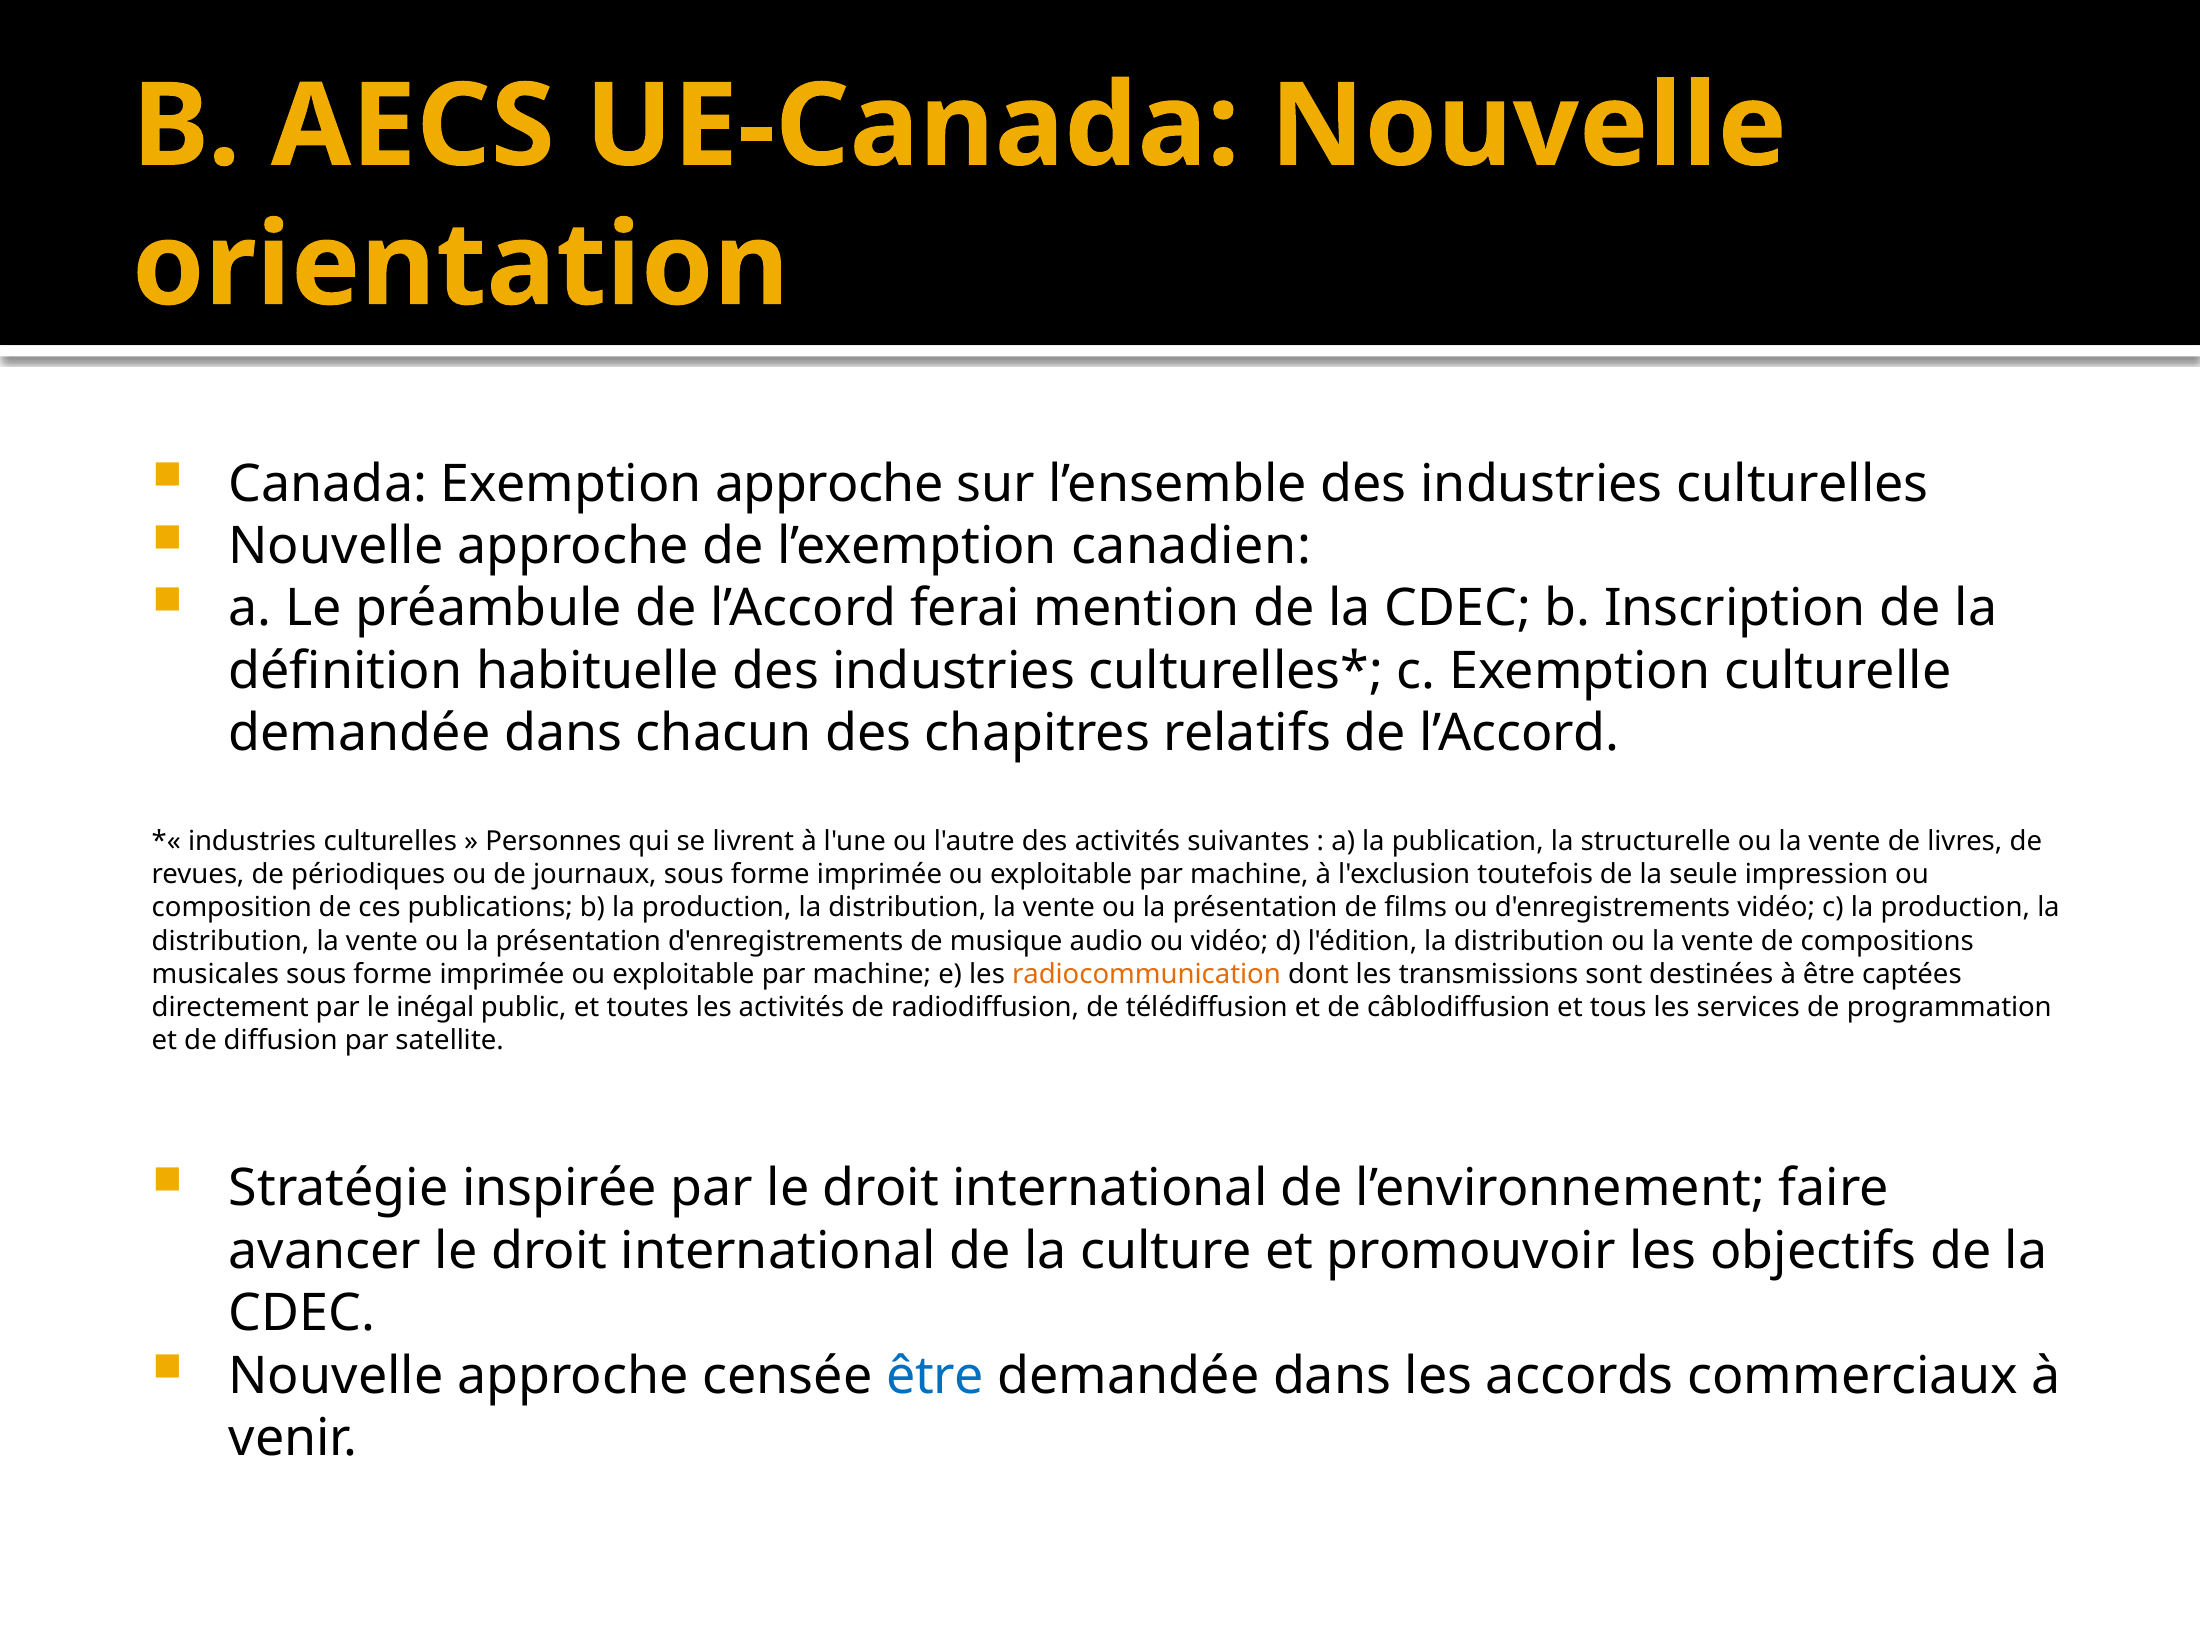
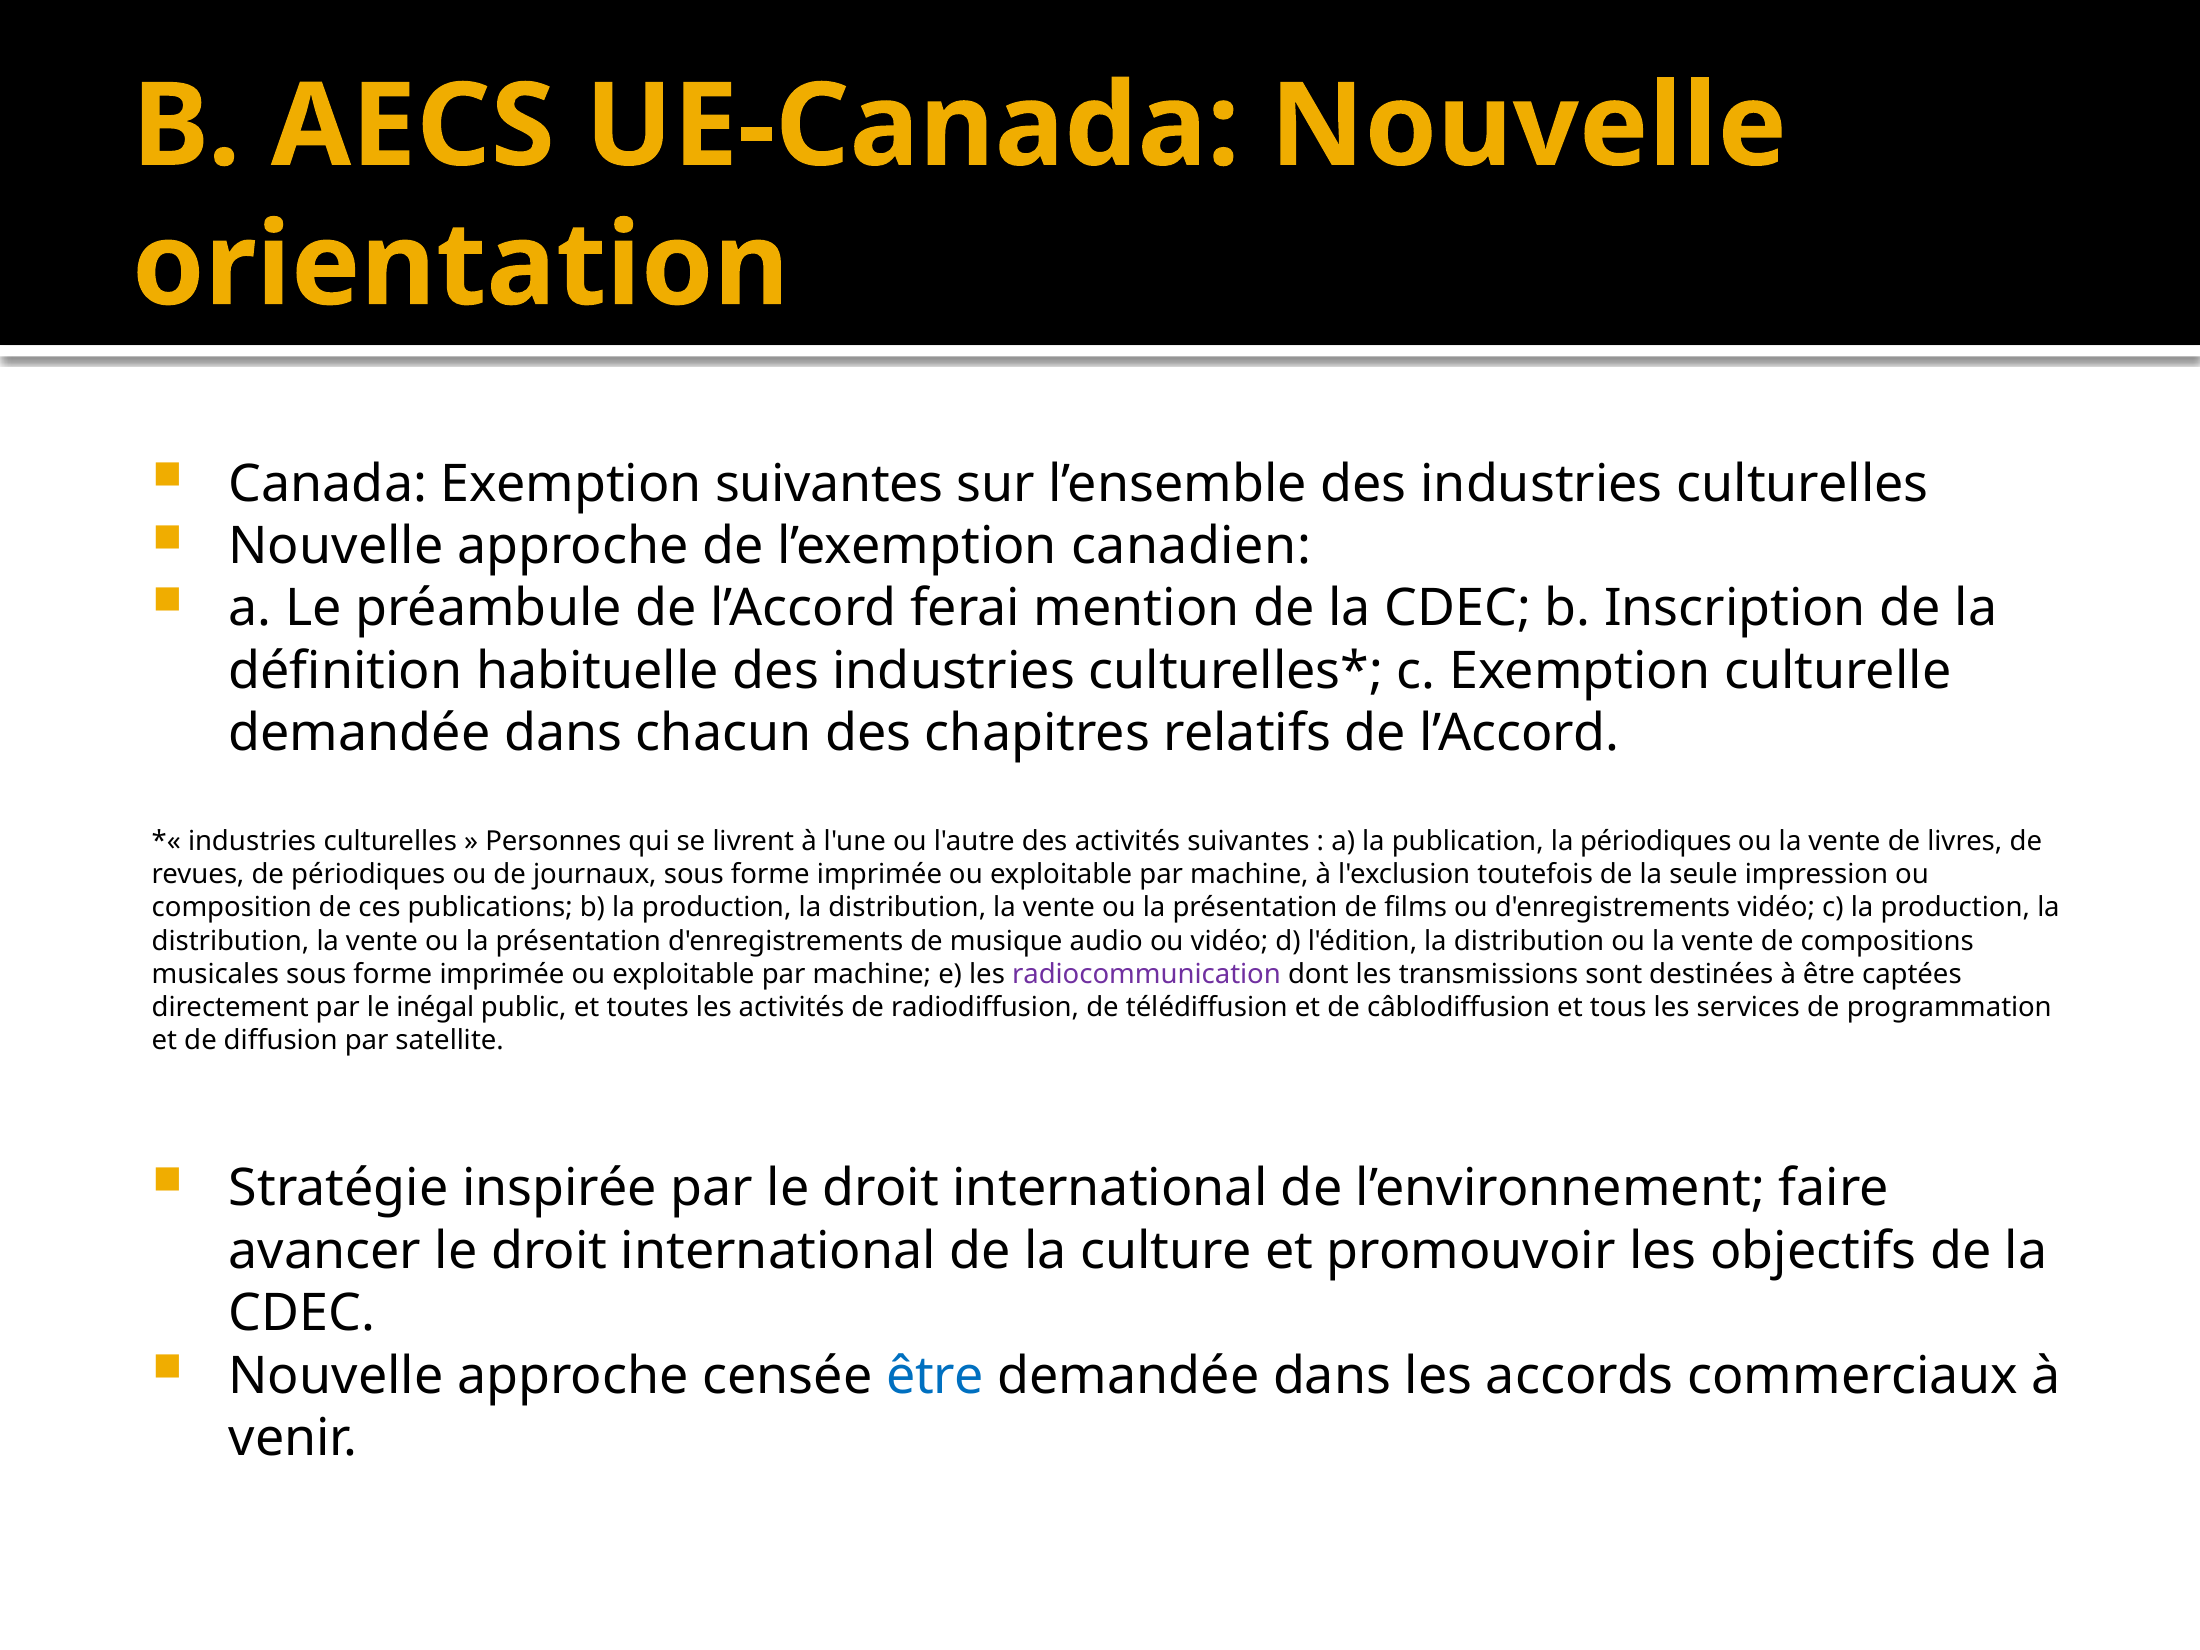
Exemption approche: approche -> suivantes (829, 484)
la structurelle: structurelle -> périodiques (1656, 842)
radiocommunication colour: orange -> purple (1146, 974)
